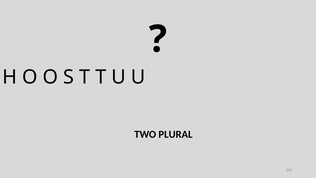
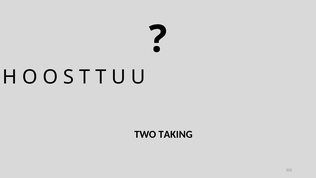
PLURAL: PLURAL -> TAKING (176, 134)
